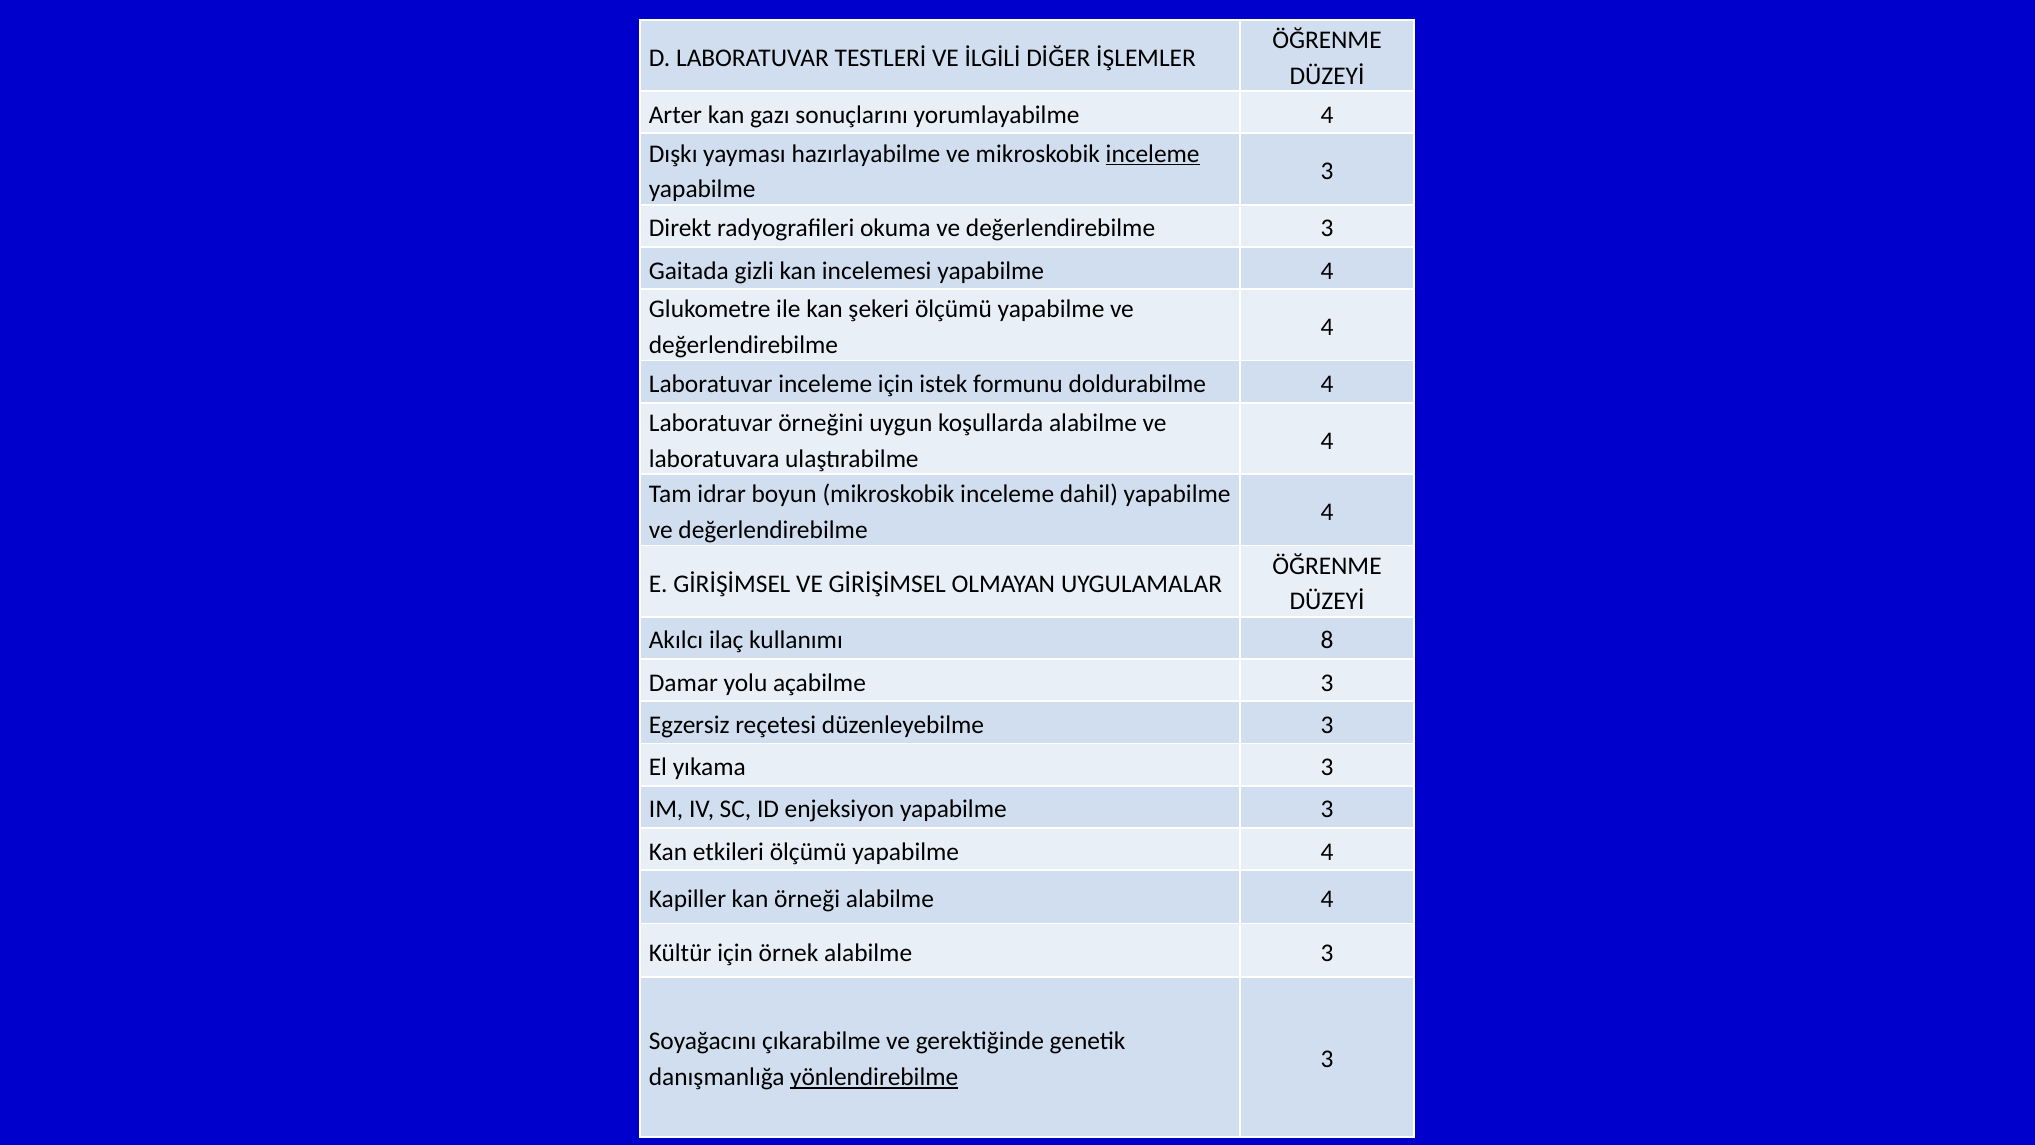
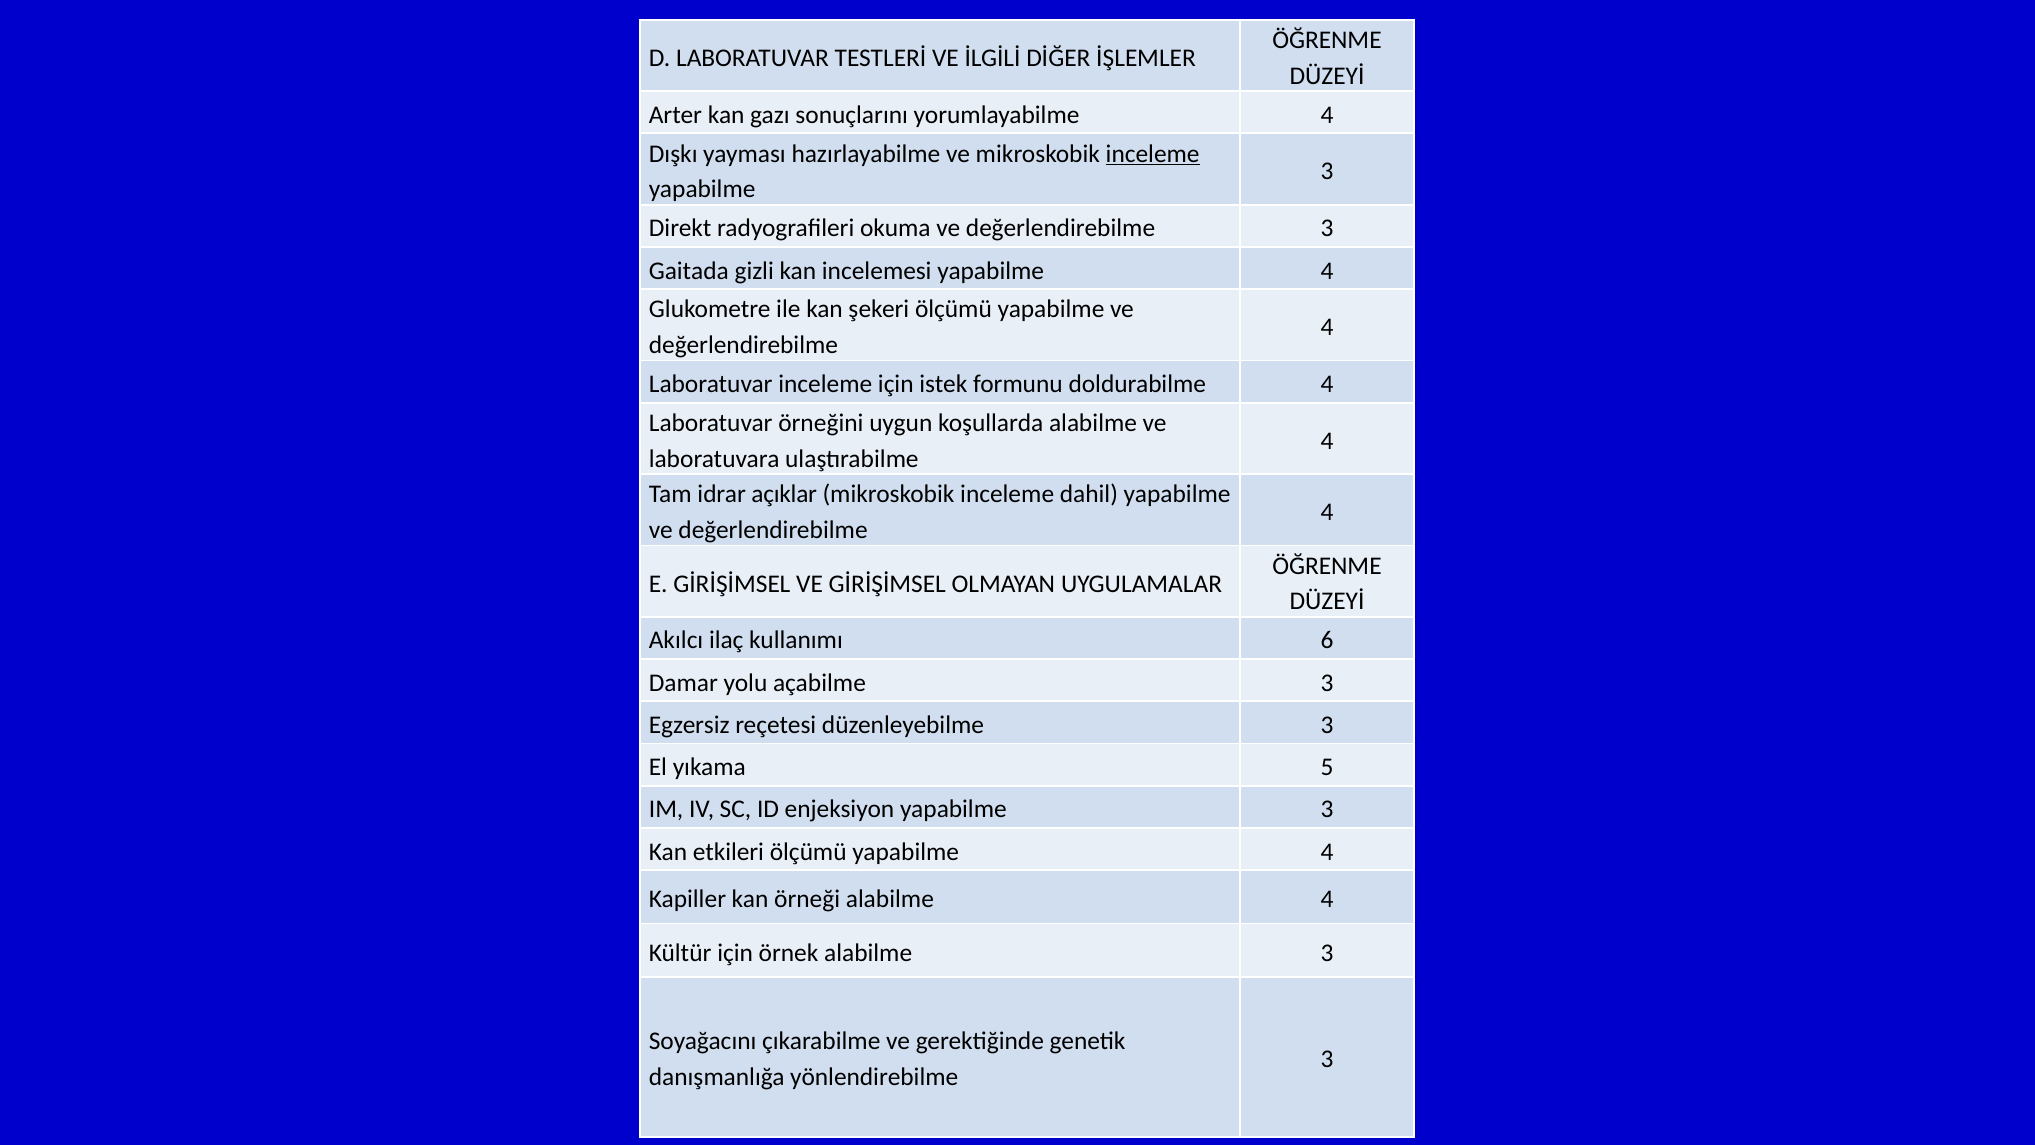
boyun: boyun -> açıklar (784, 494)
8: 8 -> 6 (1327, 640)
yıkama 3: 3 -> 5 (1327, 767)
yönlendirebilme underline: present -> none (874, 1077)
